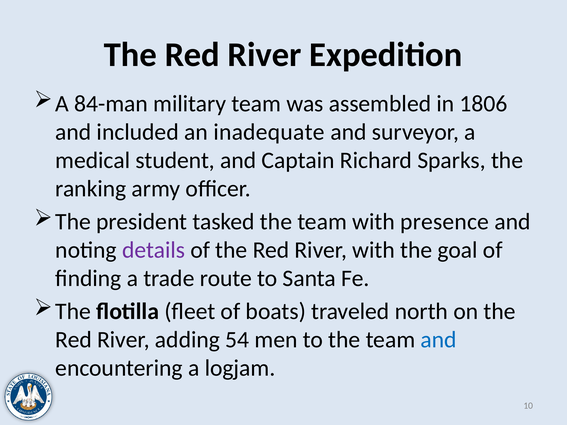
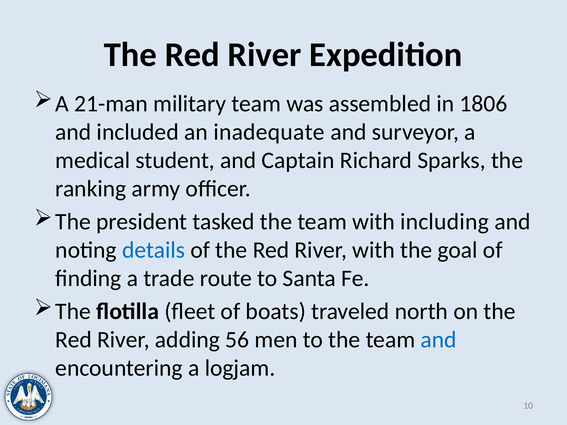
84-man: 84-man -> 21-man (111, 104)
presence: presence -> including (445, 222)
details colour: purple -> blue (154, 250)
54: 54 -> 56 (237, 340)
